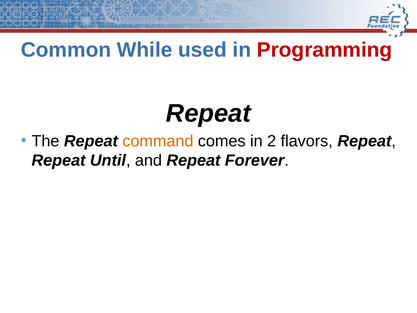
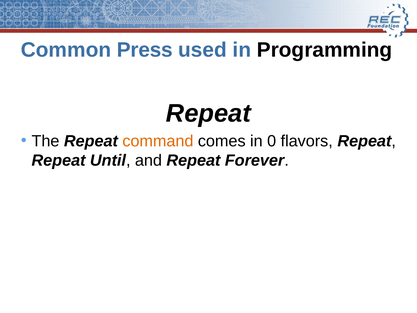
While: While -> Press (145, 50)
Programming colour: red -> black (325, 50)
2: 2 -> 0 (272, 141)
